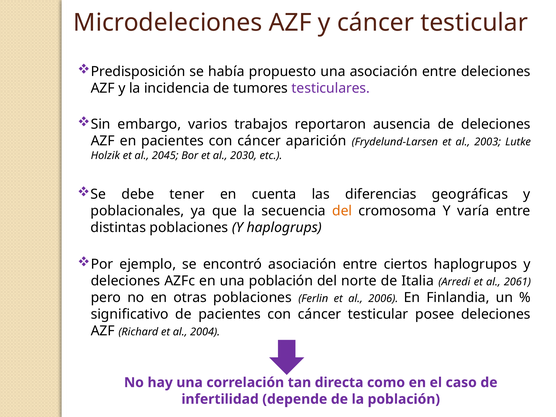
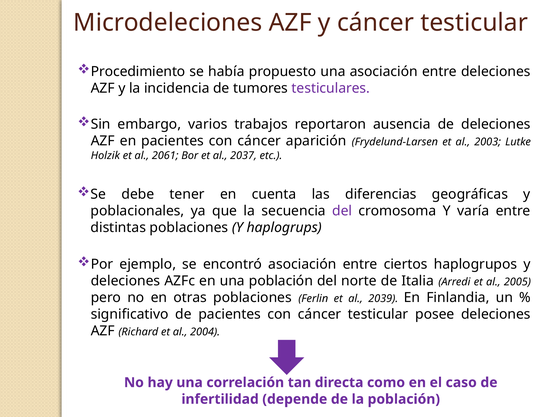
Predisposición: Predisposición -> Procedimiento (138, 72)
2045: 2045 -> 2061 (165, 156)
2030: 2030 -> 2037 (243, 156)
del colour: orange -> purple (342, 211)
2061: 2061 -> 2005 (517, 282)
2006: 2006 -> 2039 (383, 299)
